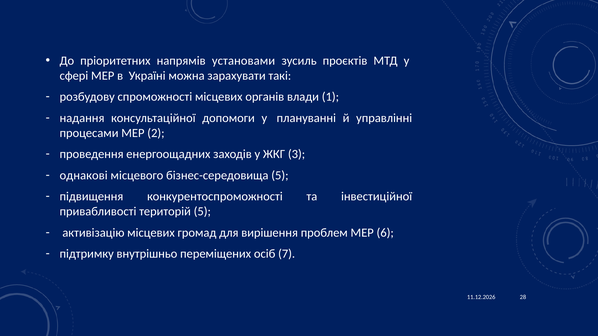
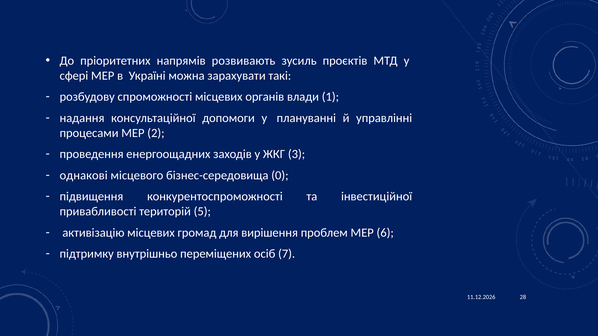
установами: установами -> розвивають (244, 61)
бізнес-середовища 5: 5 -> 0 (280, 176)
